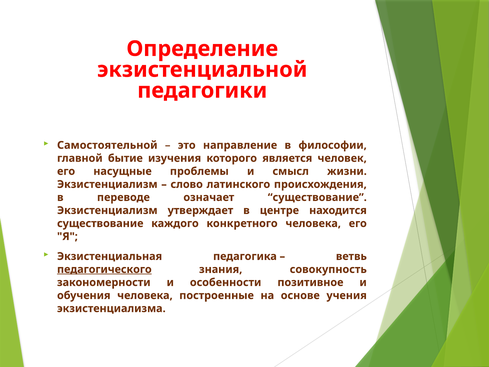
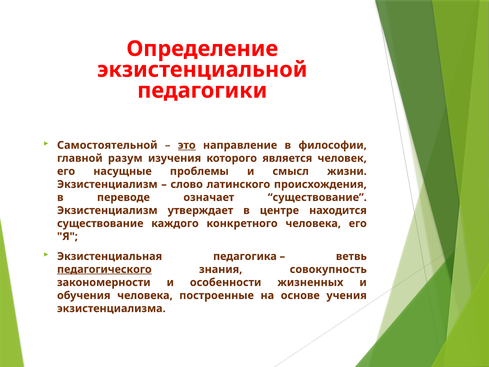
это underline: none -> present (187, 145)
бытие: бытие -> разум (125, 158)
позитивное: позитивное -> жизненных (310, 282)
